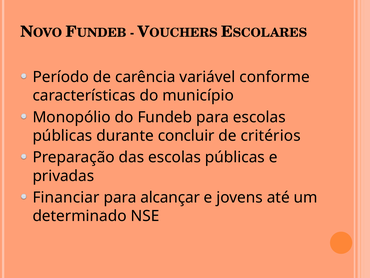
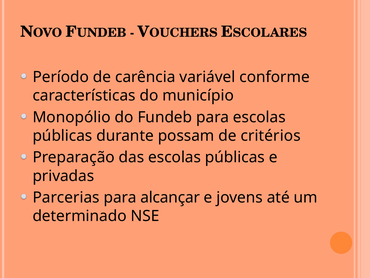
concluir: concluir -> possam (186, 136)
Financiar: Financiar -> Parcerias (66, 197)
